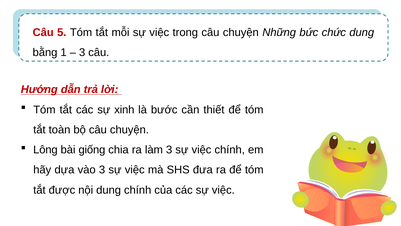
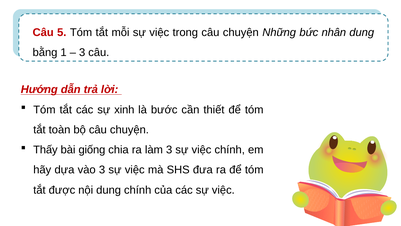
chức: chức -> nhân (334, 32)
Lông: Lông -> Thấy (45, 150)
